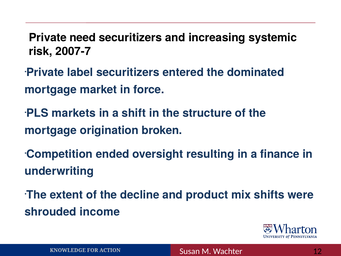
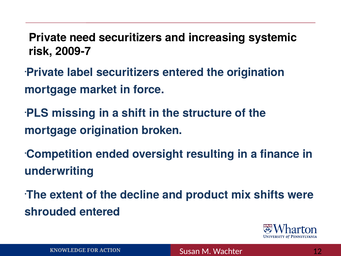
2007-7: 2007-7 -> 2009-7 (73, 51)
the dominated: dominated -> origination (256, 72)
markets: markets -> missing (74, 113)
shrouded income: income -> entered (100, 212)
